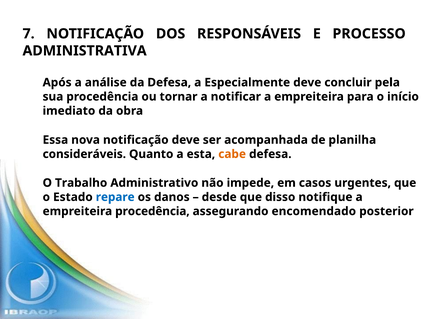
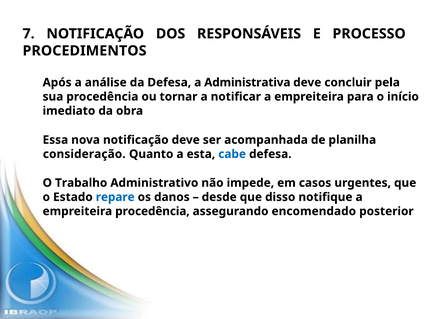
ADMINISTRATIVA: ADMINISTRATIVA -> PROCEDIMENTOS (85, 51)
Especialmente: Especialmente -> Administrativa (247, 82)
consideráveis: consideráveis -> consideração (84, 154)
cabe colour: orange -> blue (232, 154)
